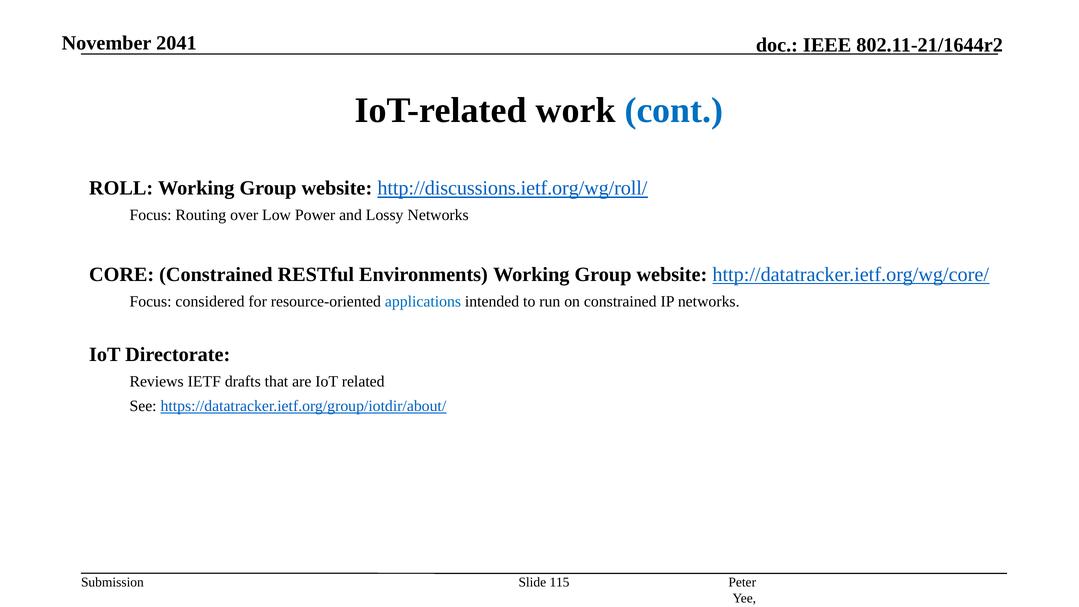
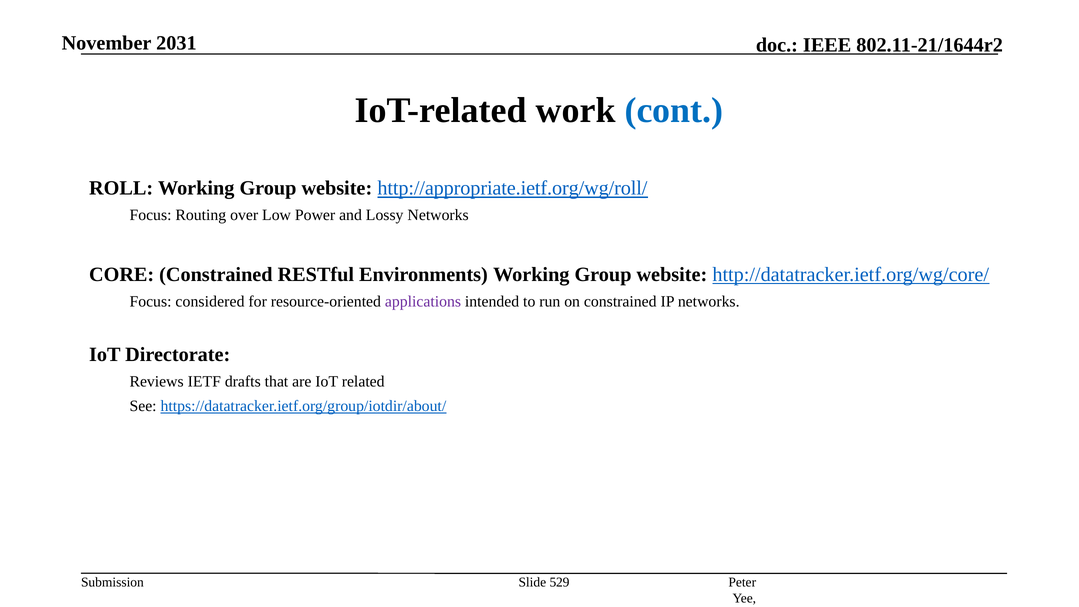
2041: 2041 -> 2031 (176, 43)
http://discussions.ietf.org/wg/roll/: http://discussions.ietf.org/wg/roll/ -> http://appropriate.ietf.org/wg/roll/ (512, 188)
applications colour: blue -> purple (423, 302)
115: 115 -> 529 (559, 582)
